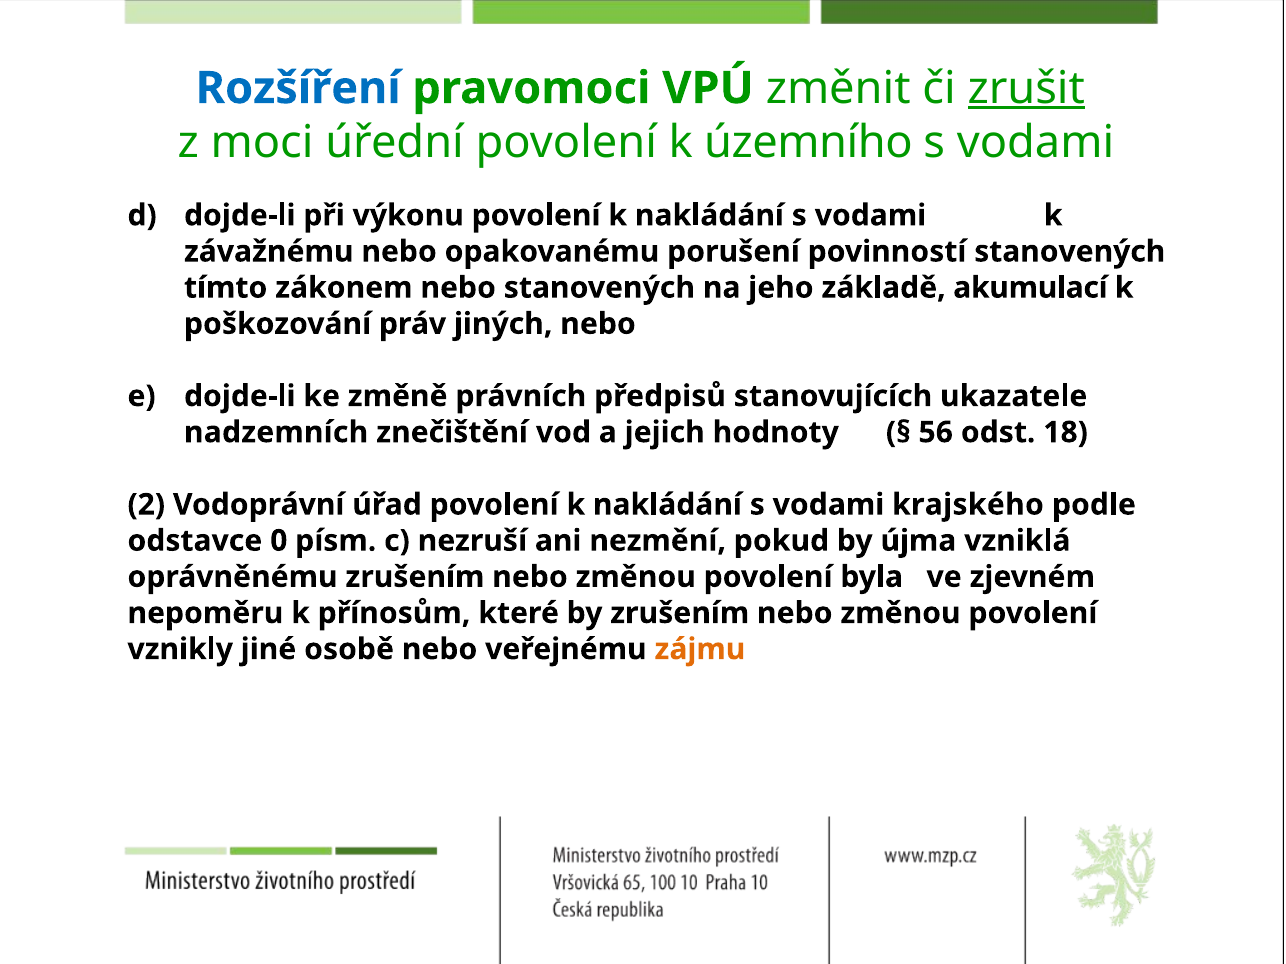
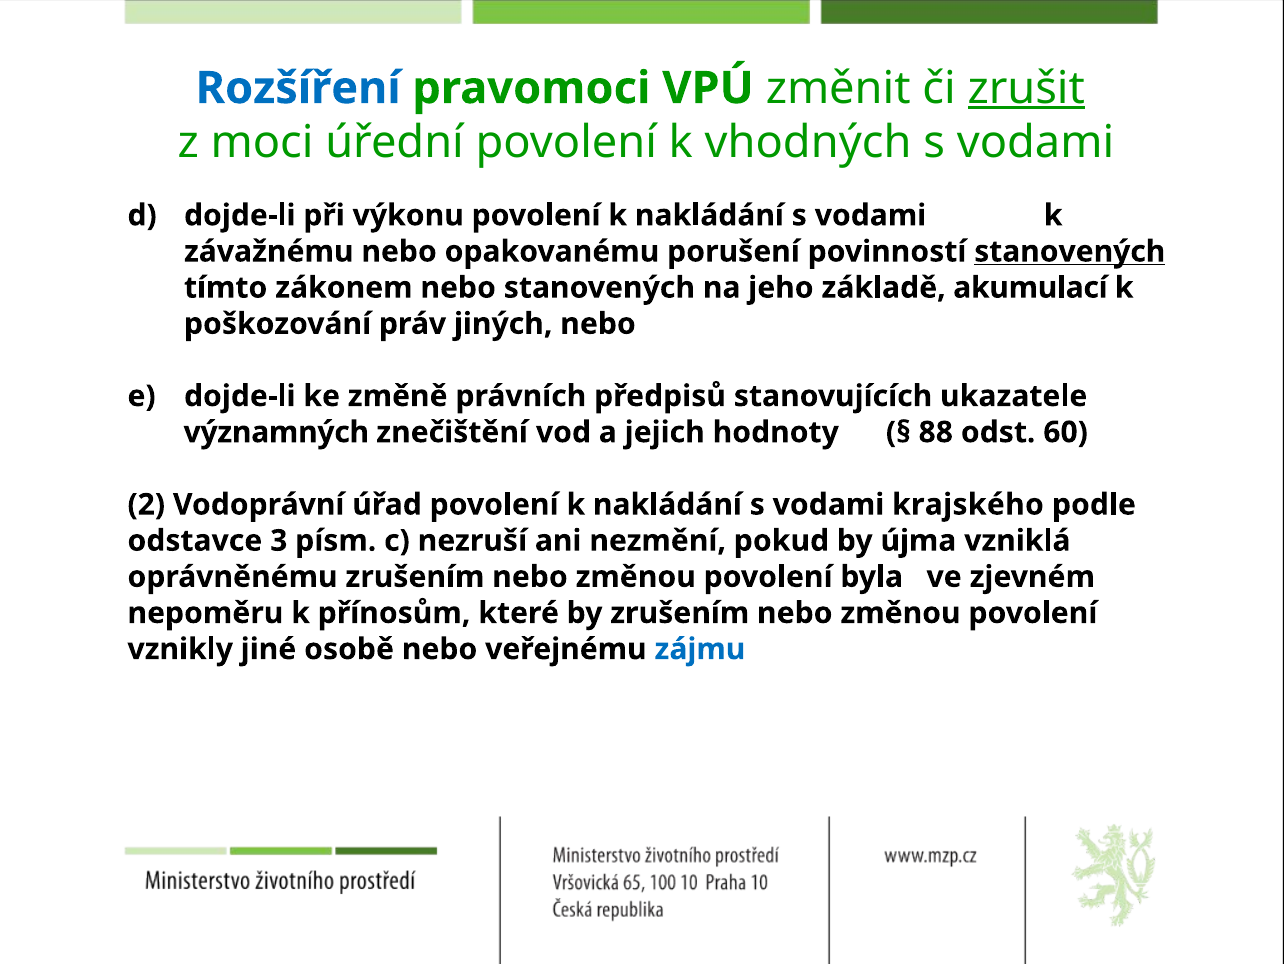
územního: územního -> vhodných (808, 143)
stanovených underline: none -> present (1070, 252)
nadzemních: nadzemních -> významných (276, 433)
56: 56 -> 88 (936, 433)
18: 18 -> 60 (1066, 433)
0: 0 -> 3 (279, 541)
zájmu colour: orange -> blue (700, 650)
